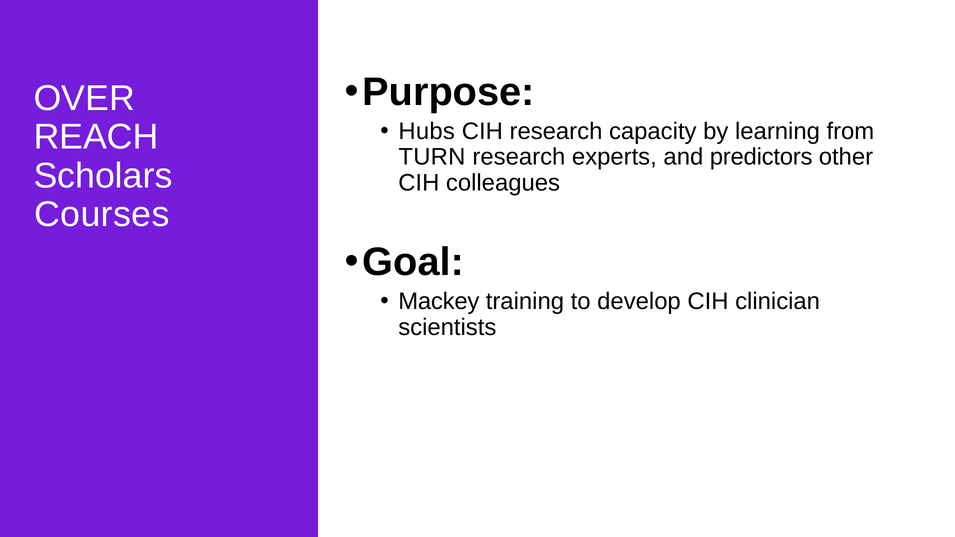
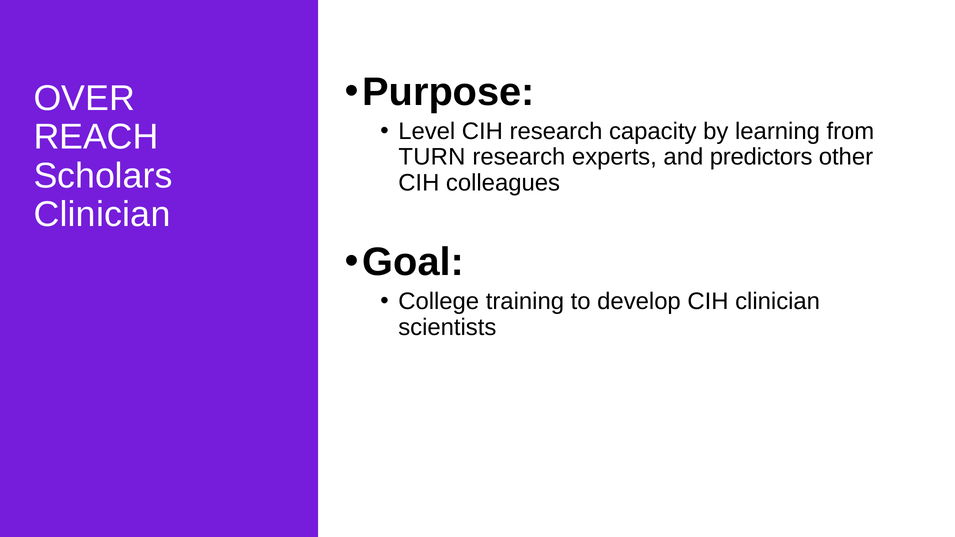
Hubs: Hubs -> Level (427, 131)
Courses: Courses -> Clinician (102, 215)
Mackey: Mackey -> College (439, 302)
